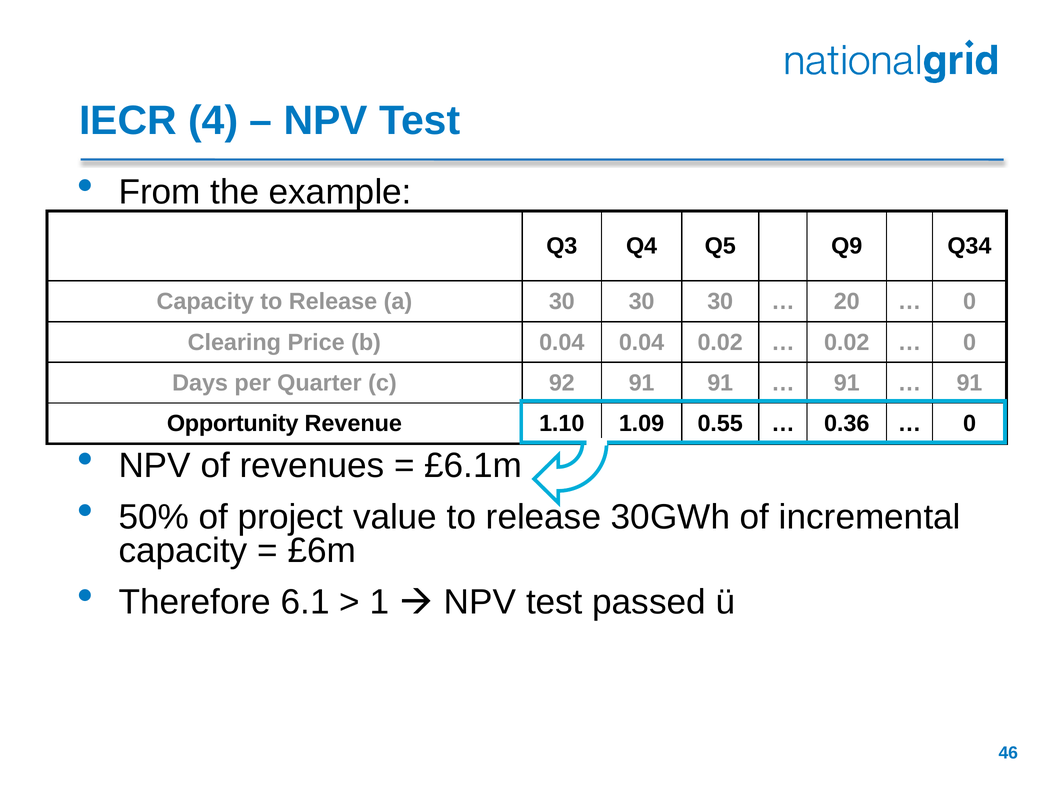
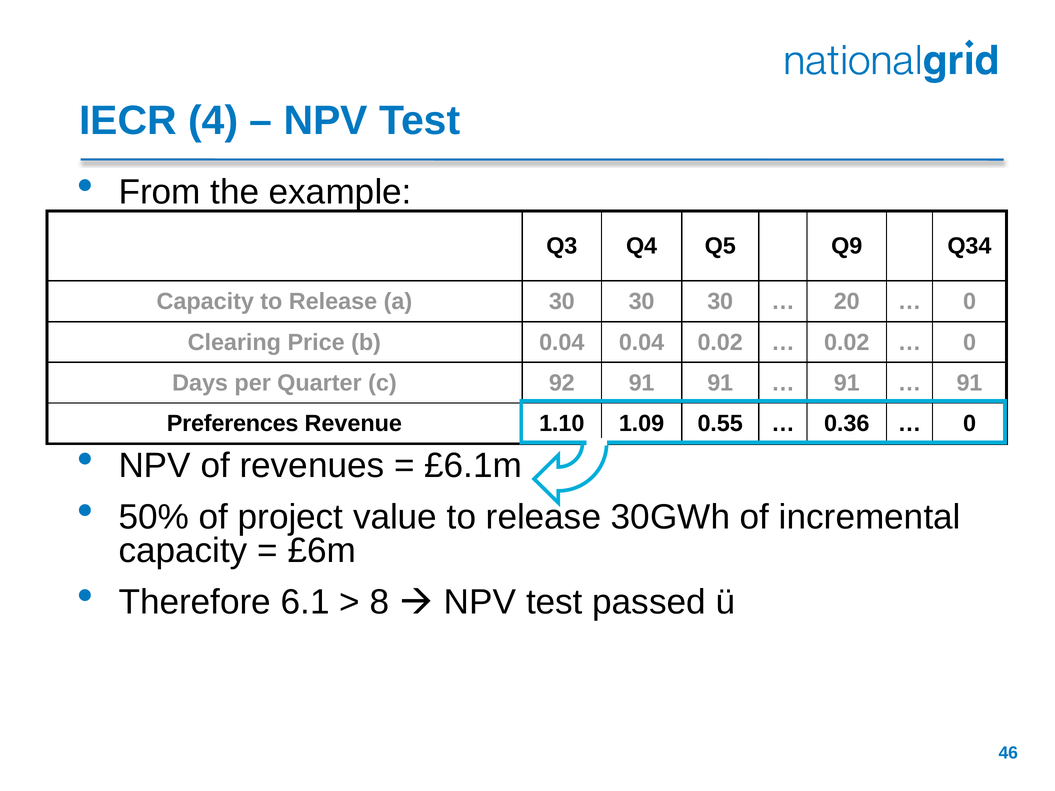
Opportunity: Opportunity -> Preferences (233, 424)
1: 1 -> 8 (379, 602)
